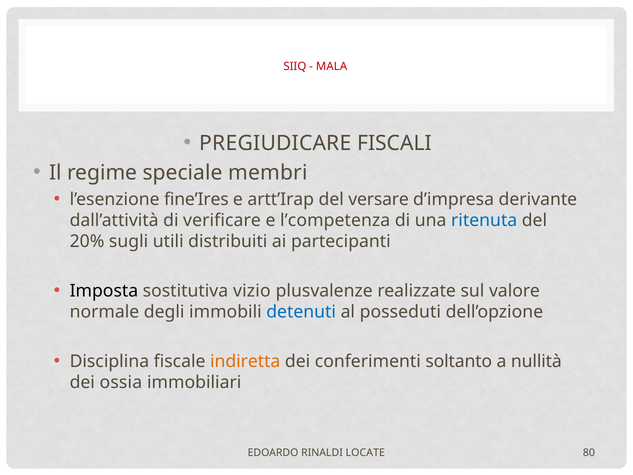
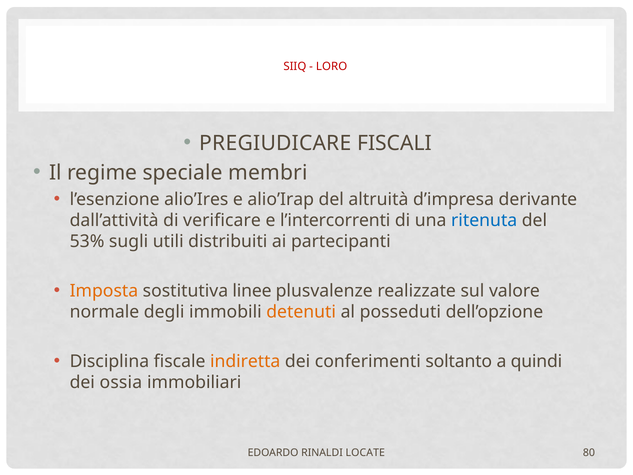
MALA: MALA -> LORO (332, 67)
fine’Ires: fine’Ires -> alio’Ires (196, 199)
artt’Irap: artt’Irap -> alio’Irap (281, 199)
versare: versare -> altruità (378, 199)
l’competenza: l’competenza -> l’intercorrenti (335, 220)
20%: 20% -> 53% (87, 241)
Imposta colour: black -> orange (104, 291)
vizio: vizio -> linee (252, 291)
detenuti colour: blue -> orange (301, 312)
nullità: nullità -> quindi (536, 361)
